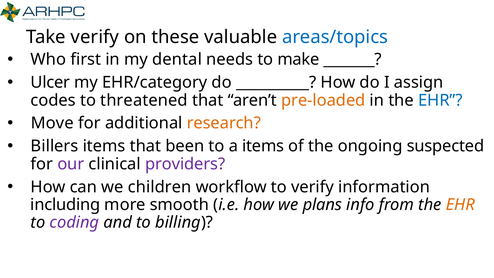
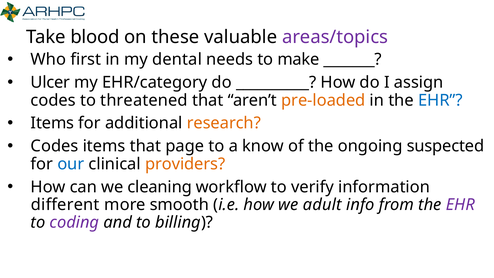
Take verify: verify -> blood (95, 37)
areas/topics colour: blue -> purple (335, 37)
Move: Move -> Items (52, 123)
Billers: Billers -> Codes (55, 146)
been: been -> page (185, 146)
a items: items -> know (263, 146)
our colour: purple -> blue (71, 164)
providers colour: purple -> orange (185, 164)
children: children -> cleaning (160, 187)
including: including -> different (65, 205)
plans: plans -> adult (322, 205)
EHR colour: orange -> purple (460, 205)
